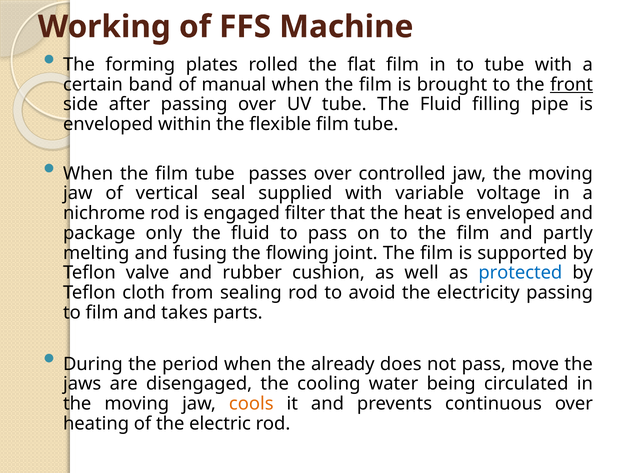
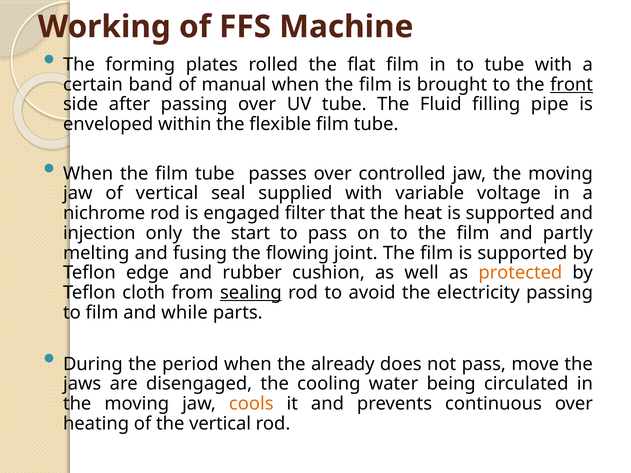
heat is enveloped: enveloped -> supported (510, 213)
package: package -> injection (99, 233)
only the fluid: fluid -> start (250, 233)
valve: valve -> edge (148, 273)
protected colour: blue -> orange (520, 273)
sealing underline: none -> present (251, 293)
takes: takes -> while (185, 313)
the electric: electric -> vertical (220, 424)
